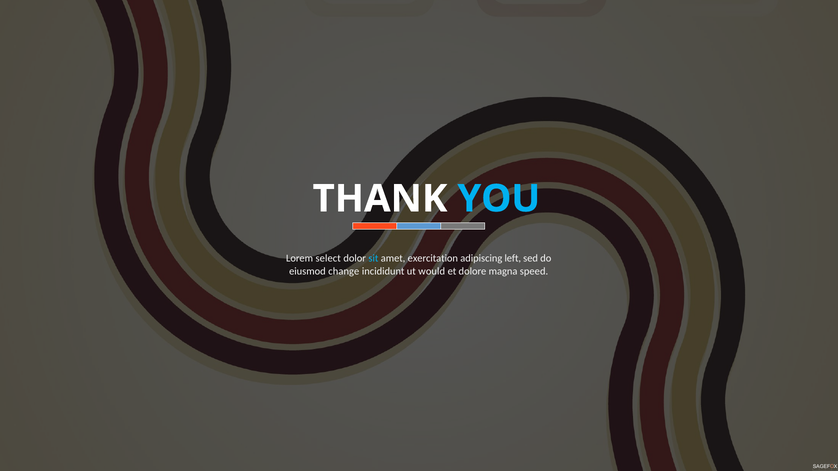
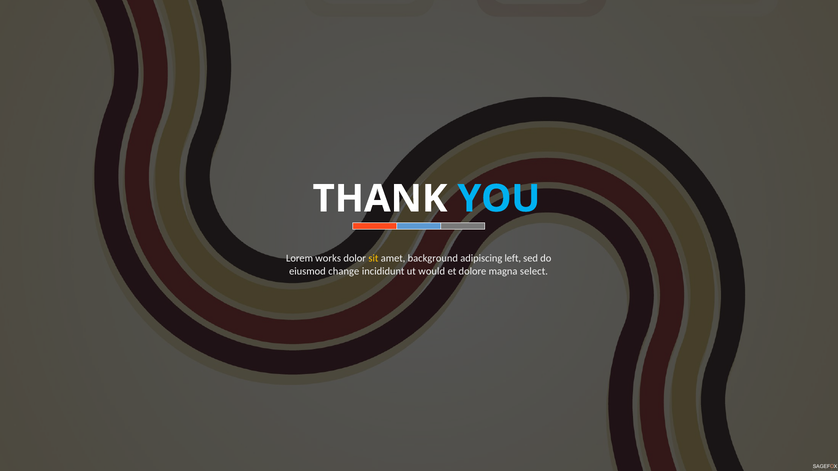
select: select -> works (328, 259)
sit colour: light blue -> yellow (373, 259)
exercitation: exercitation -> background (433, 259)
speed: speed -> select (534, 271)
